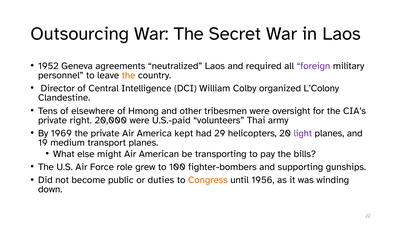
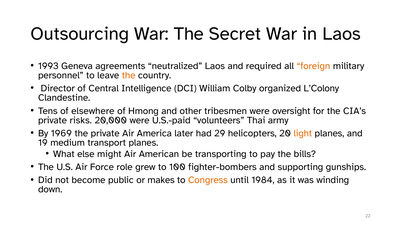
1952: 1952 -> 1993 (48, 66)
foreign colour: purple -> orange (313, 66)
right: right -> risks (81, 120)
kept: kept -> later (184, 133)
light colour: purple -> orange (303, 133)
duties: duties -> makes (161, 180)
1956: 1956 -> 1984 (263, 180)
